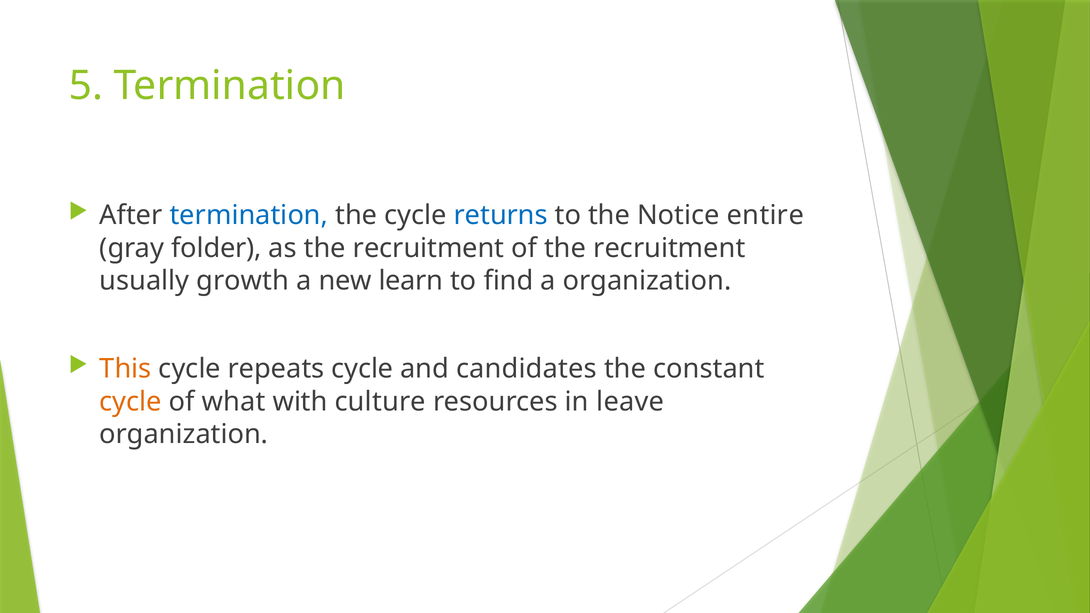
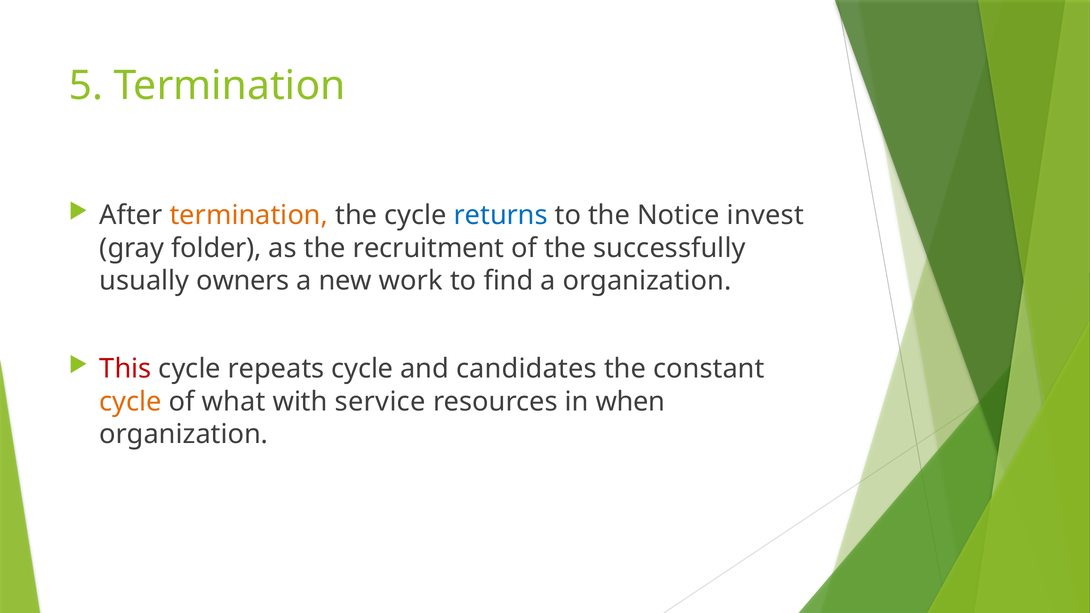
termination colour: blue -> orange (249, 216)
entire: entire -> invest (765, 216)
of the recruitment: recruitment -> successfully (669, 248)
growth: growth -> owners (243, 281)
learn: learn -> work (411, 281)
This colour: orange -> red (125, 369)
culture: culture -> service (380, 402)
leave: leave -> when (630, 402)
